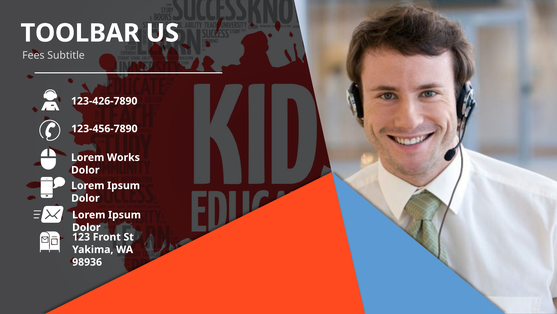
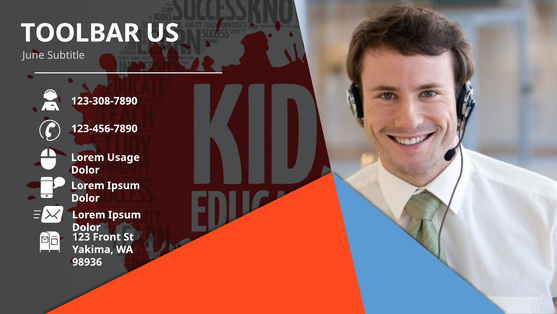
Fees: Fees -> June (33, 55)
123-426-7890: 123-426-7890 -> 123-308-7890 (104, 101)
Works: Works -> Usage (123, 157)
